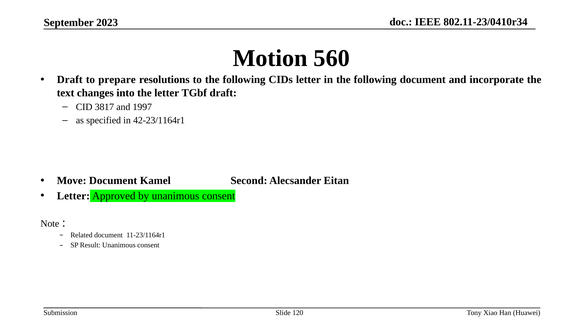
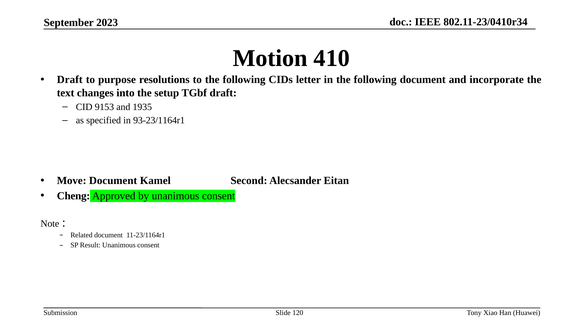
560: 560 -> 410 (332, 58)
prepare: prepare -> purpose (117, 80)
the letter: letter -> setup (167, 93)
3817: 3817 -> 9153 (104, 107)
1997: 1997 -> 1935 (142, 107)
42-23/1164r1: 42-23/1164r1 -> 93-23/1164r1 (159, 120)
Letter: Letter -> Cheng (73, 196)
